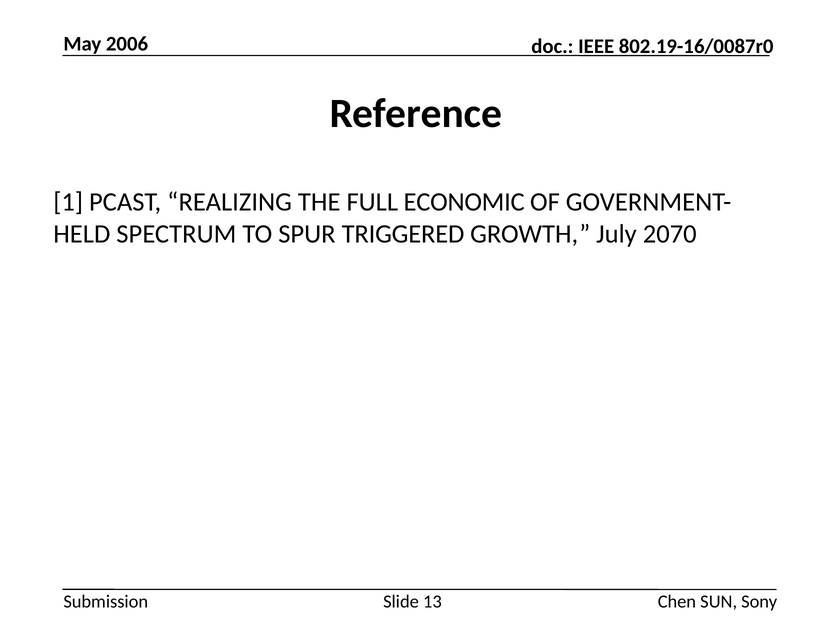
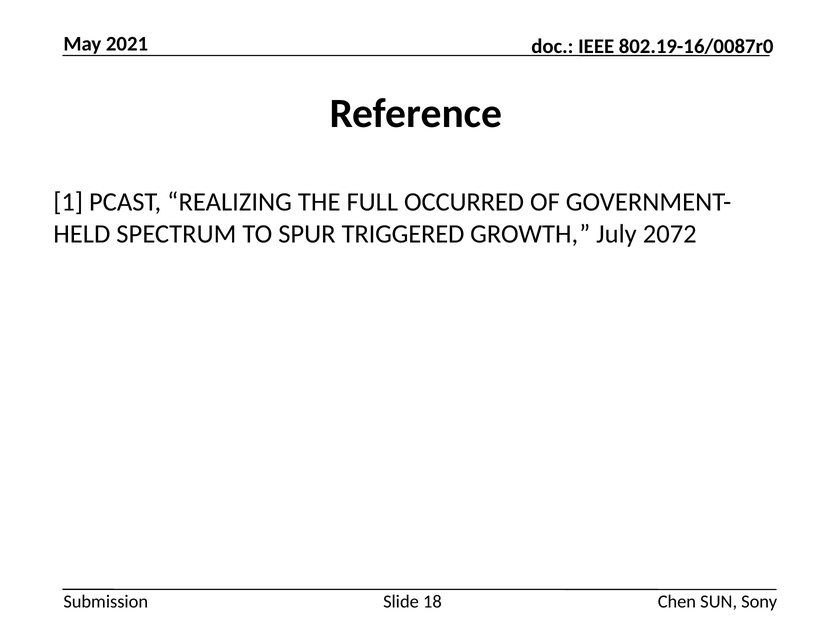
2006: 2006 -> 2021 (127, 44)
ECONOMIC: ECONOMIC -> OCCURRED (464, 202)
2070: 2070 -> 2072 (670, 234)
13: 13 -> 18 (432, 602)
